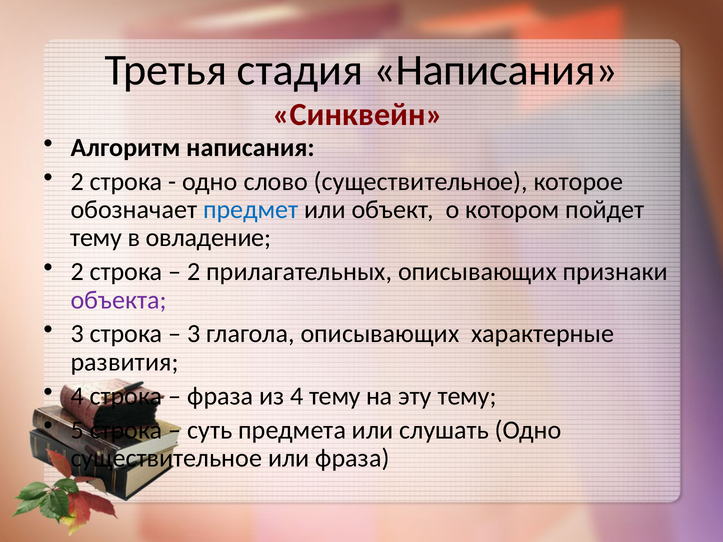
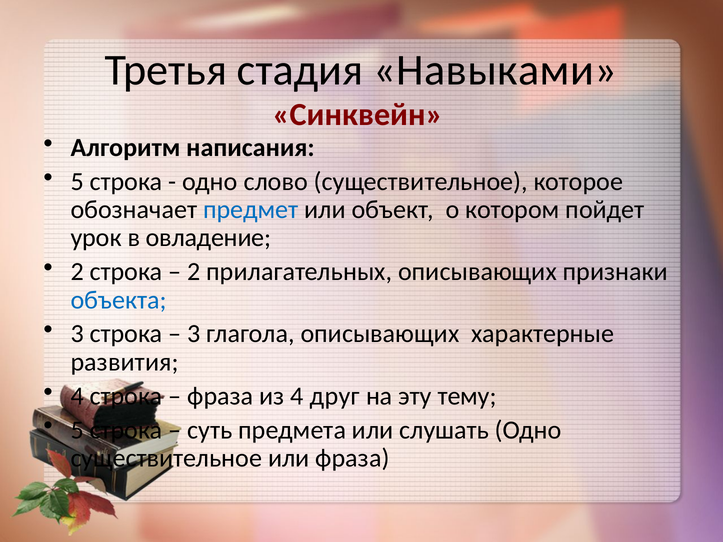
стадия Написания: Написания -> Навыками (495, 70)
2: 2 -> 5 (77, 182)
тему: тему -> урок (96, 238)
объекта colour: purple -> blue (119, 300)
4 тему: тему -> друг (335, 396)
